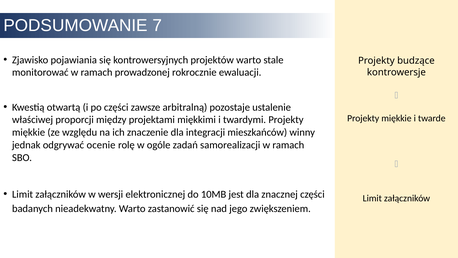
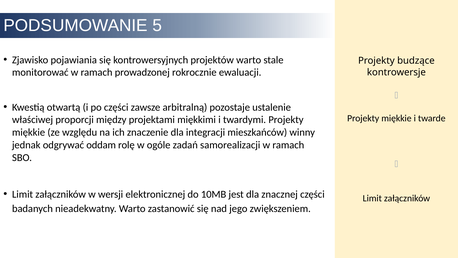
7: 7 -> 5 (157, 25)
ocenie: ocenie -> oddam (101, 145)
